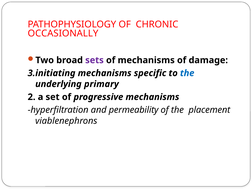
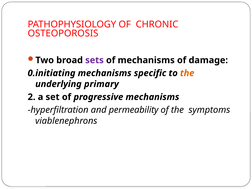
OCCASIONALLY: OCCASIONALLY -> OSTEOPOROSIS (63, 33)
3.initiating: 3.initiating -> 0.initiating (52, 73)
the colour: blue -> orange (187, 73)
placement: placement -> symptoms (209, 110)
